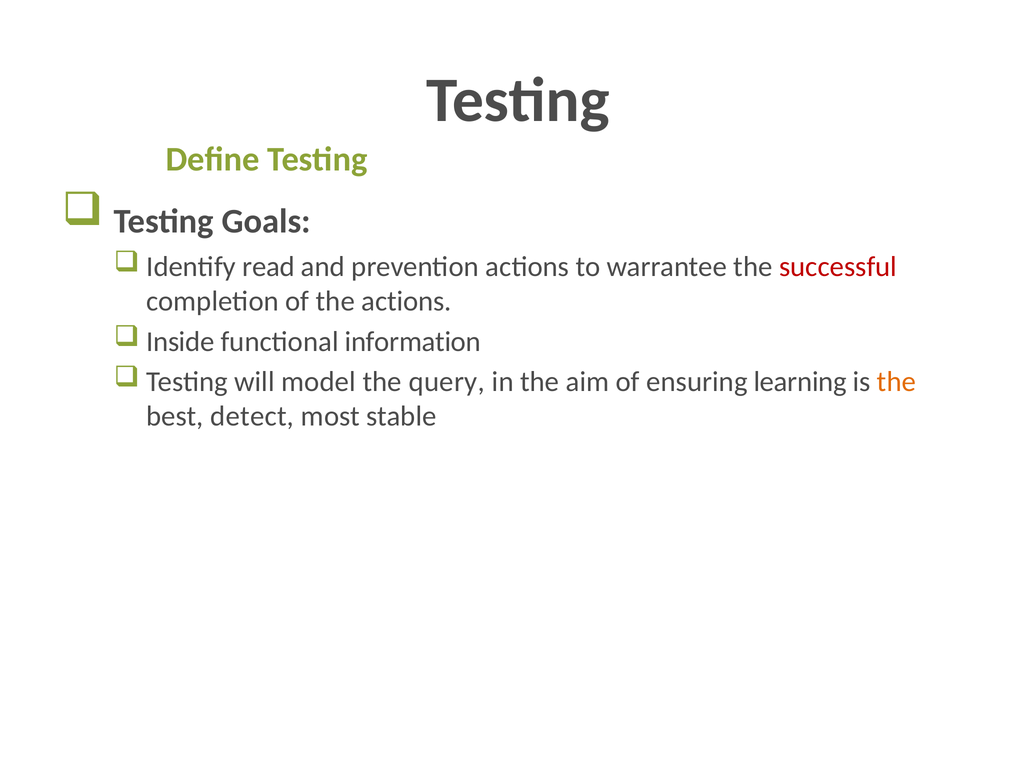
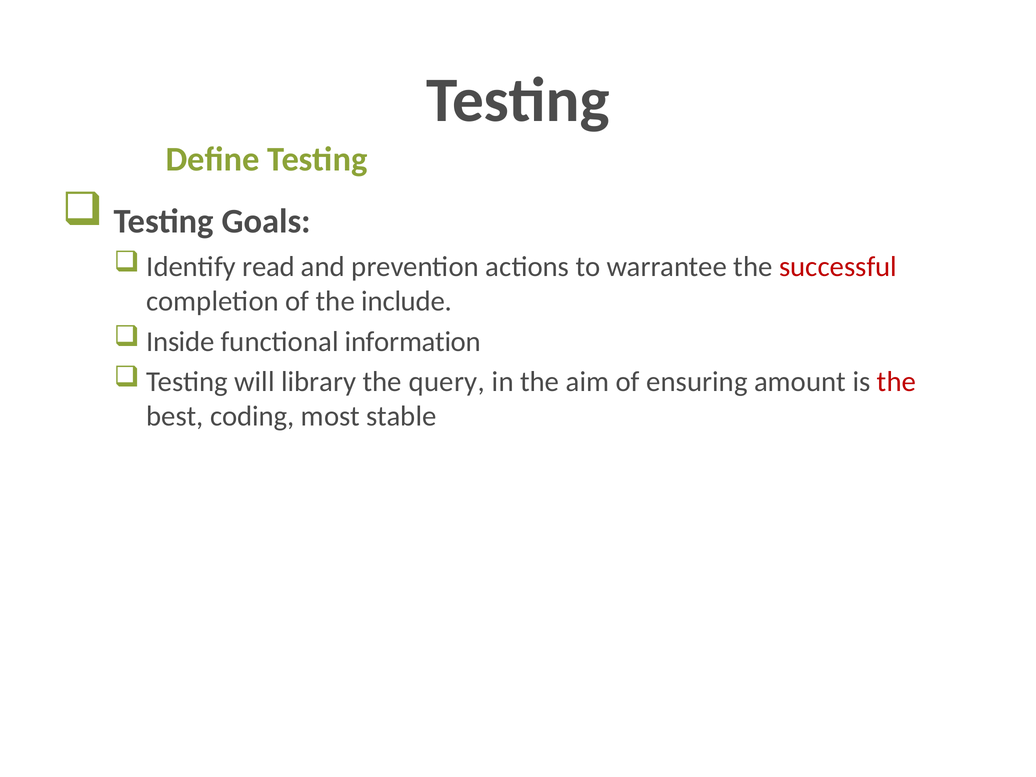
the actions: actions -> include (407, 301)
model: model -> library (319, 382)
learning: learning -> amount (800, 382)
the colour: orange -> red (897, 382)
detect: detect -> coding (252, 416)
